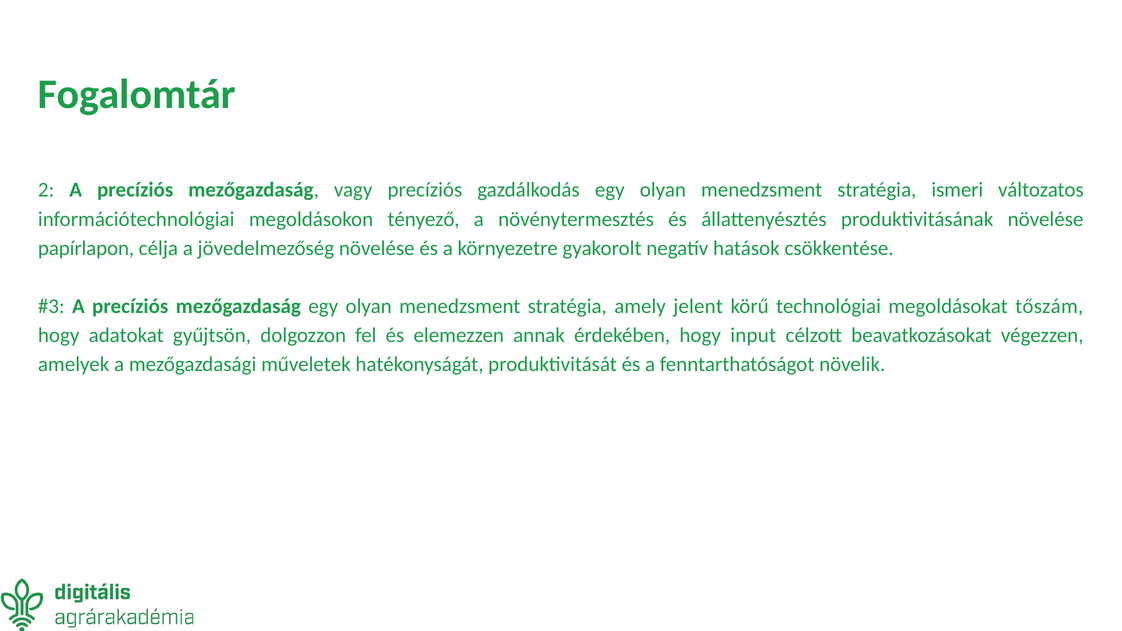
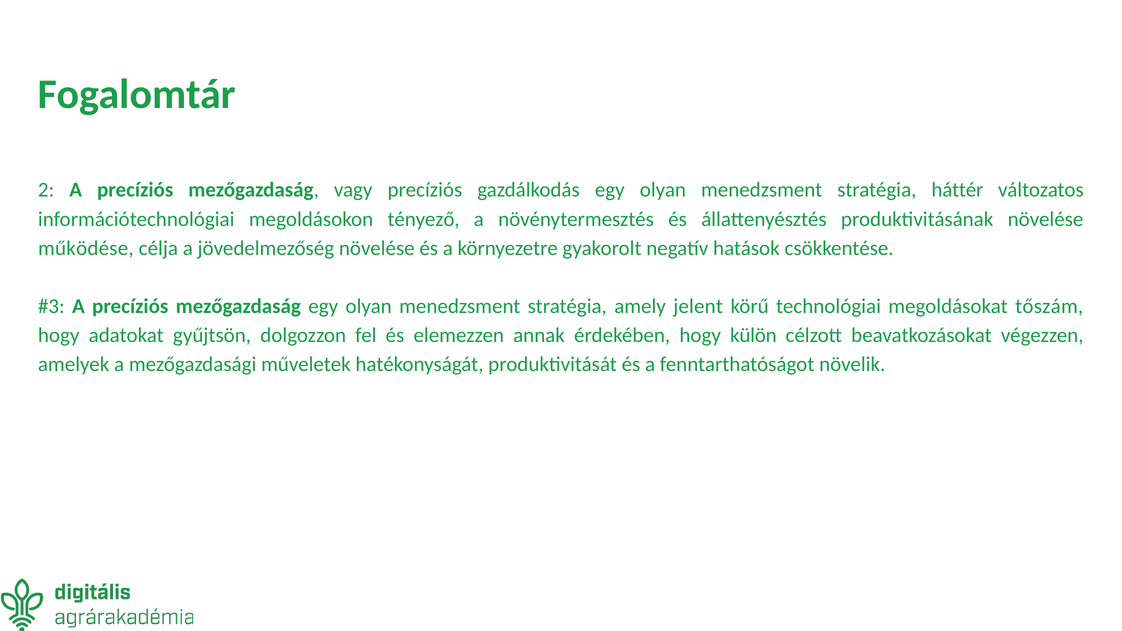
ismeri: ismeri -> háttér (957, 190)
papírlapon: papírlapon -> működése (86, 248)
input: input -> külön (753, 335)
